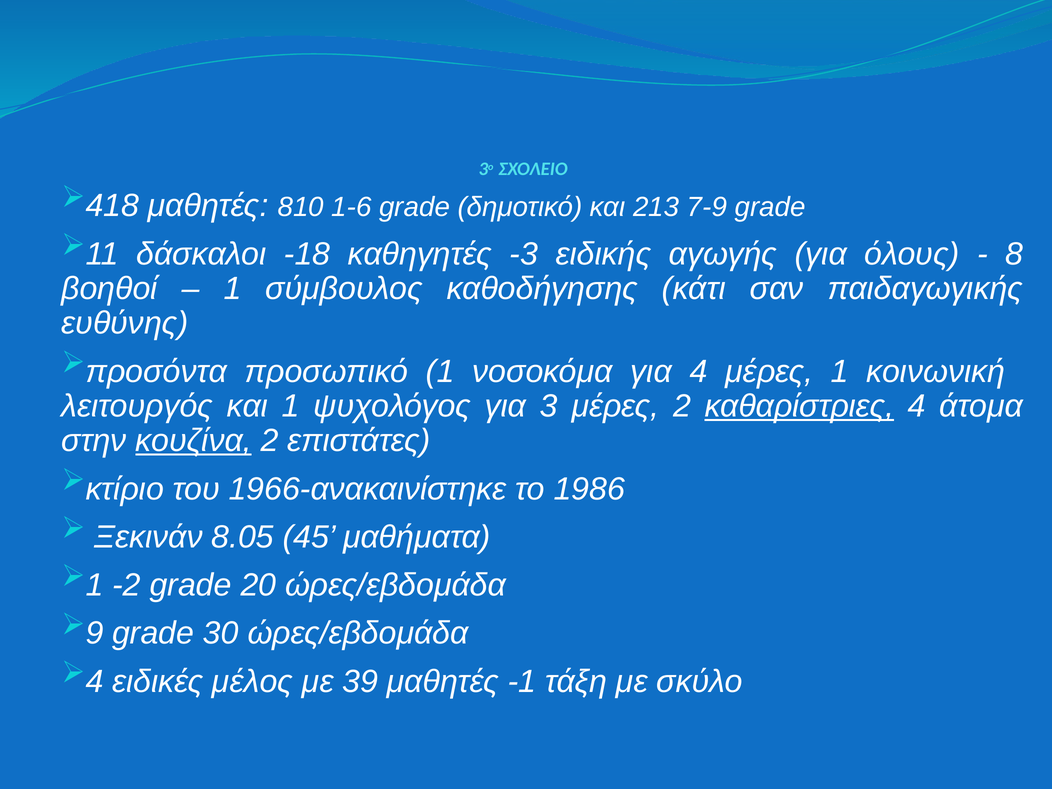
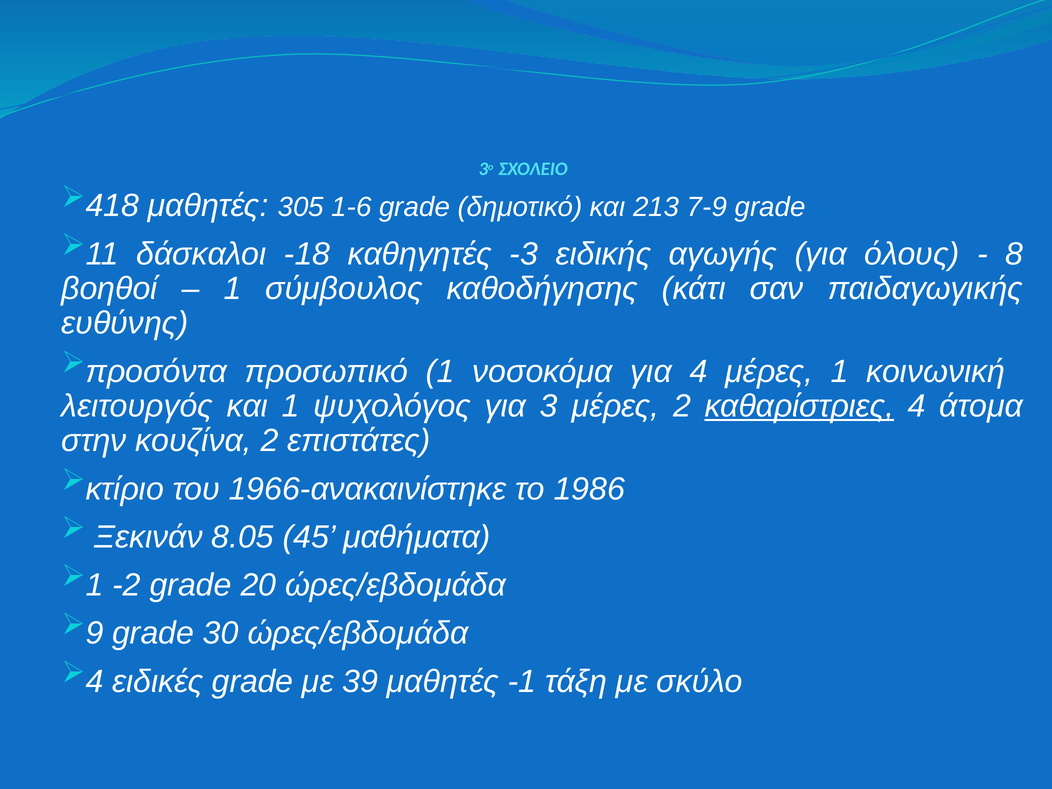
810: 810 -> 305 (301, 207)
κουζίνα underline: present -> none (193, 441)
ειδικές μέλος: μέλος -> grade (253, 682)
